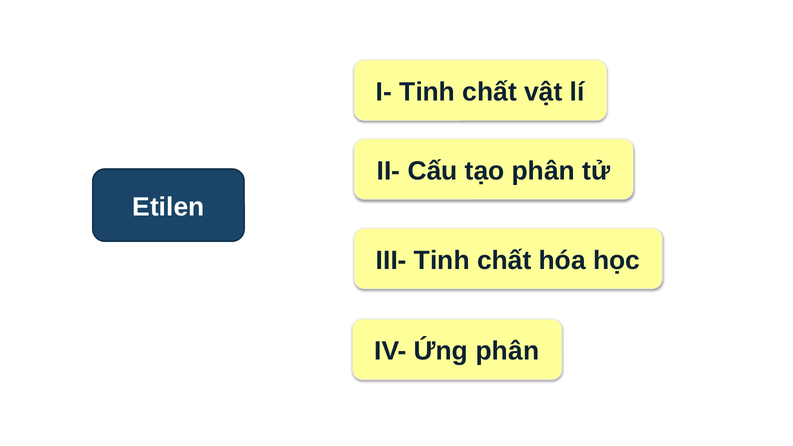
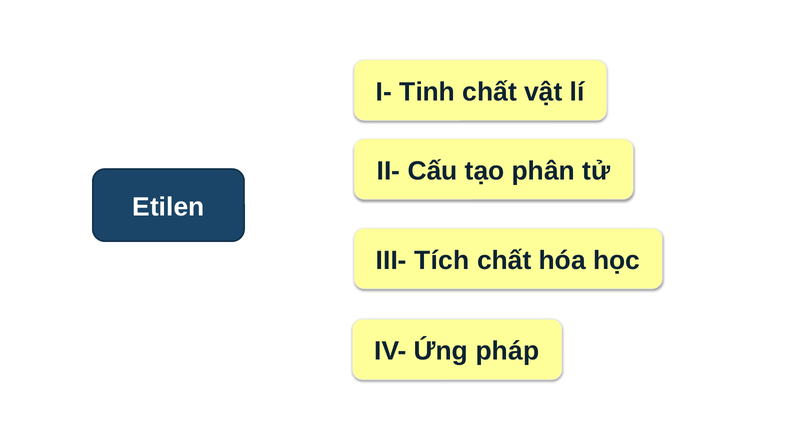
III- Tinh: Tinh -> Tích (442, 260)
Ứng phân: phân -> pháp (507, 351)
